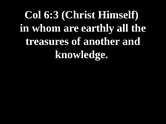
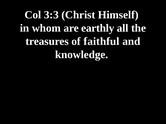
6:3: 6:3 -> 3:3 (51, 15)
another: another -> faithful (102, 41)
